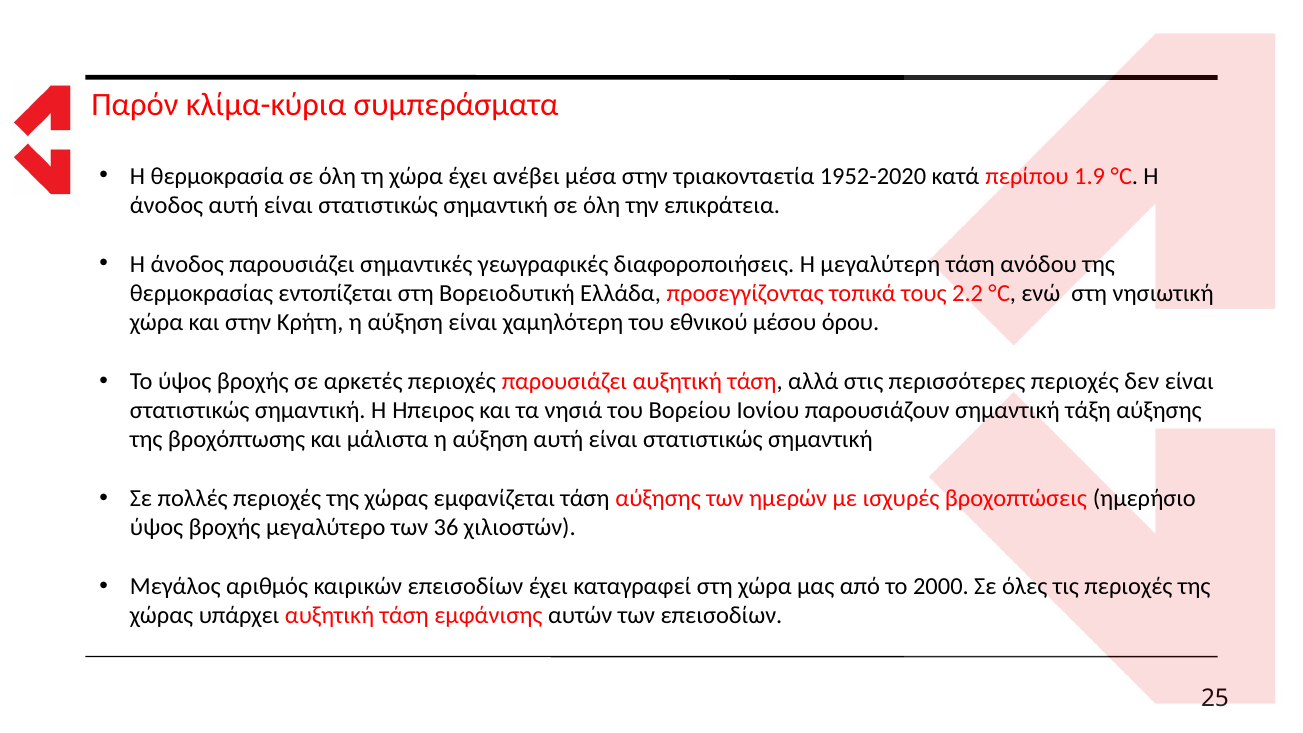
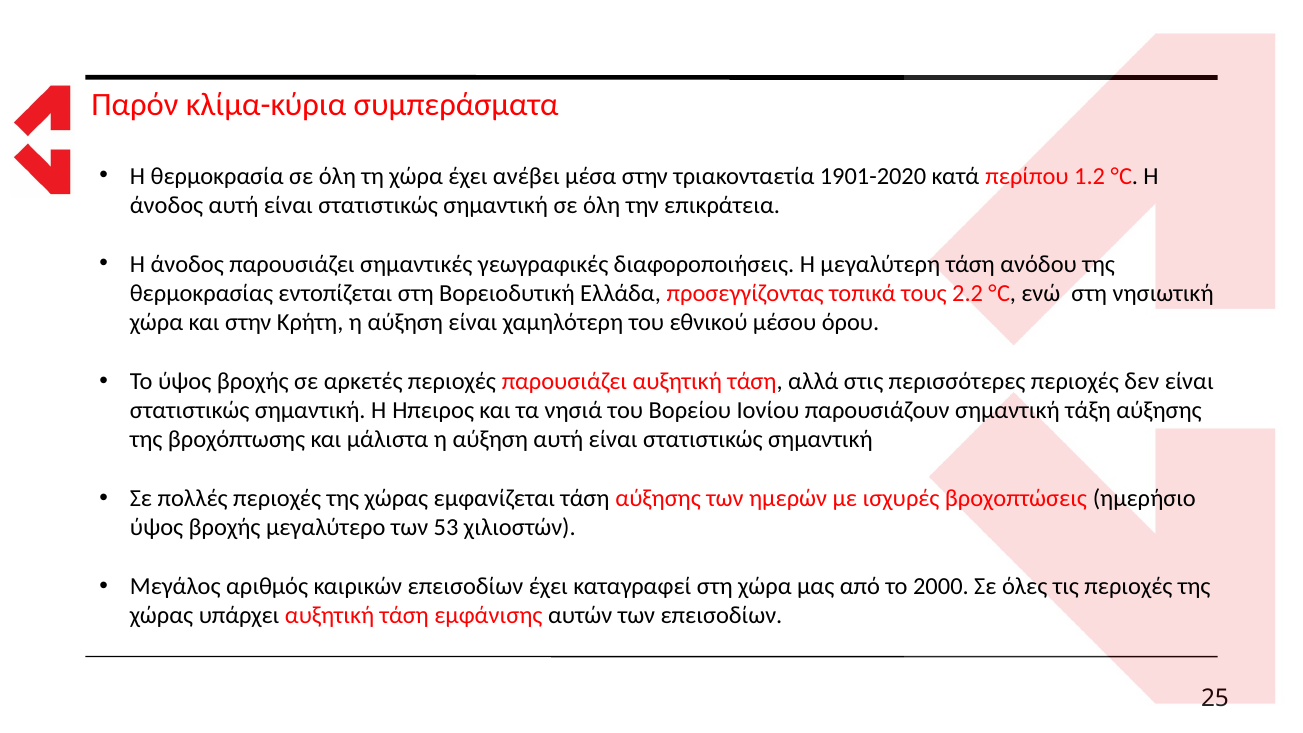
1952-2020: 1952-2020 -> 1901-2020 (873, 176)
1.9: 1.9 -> 1.2 (1090, 176)
36: 36 -> 53 (446, 528)
